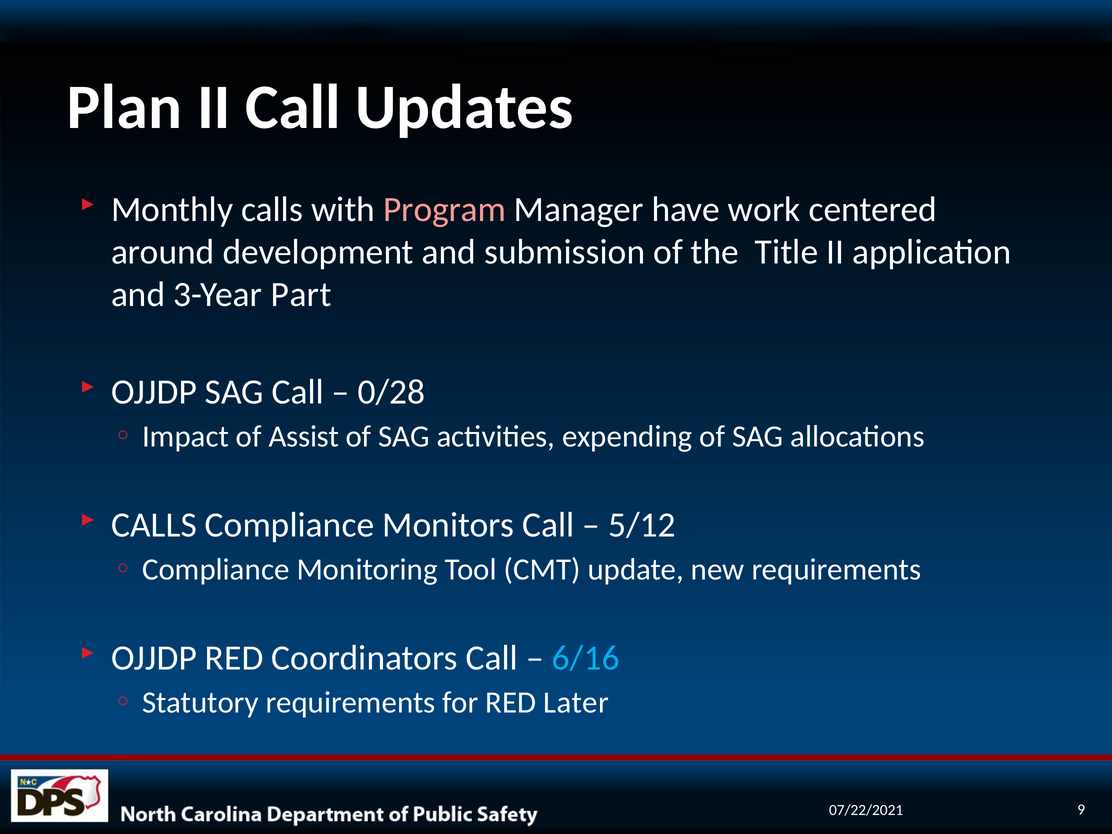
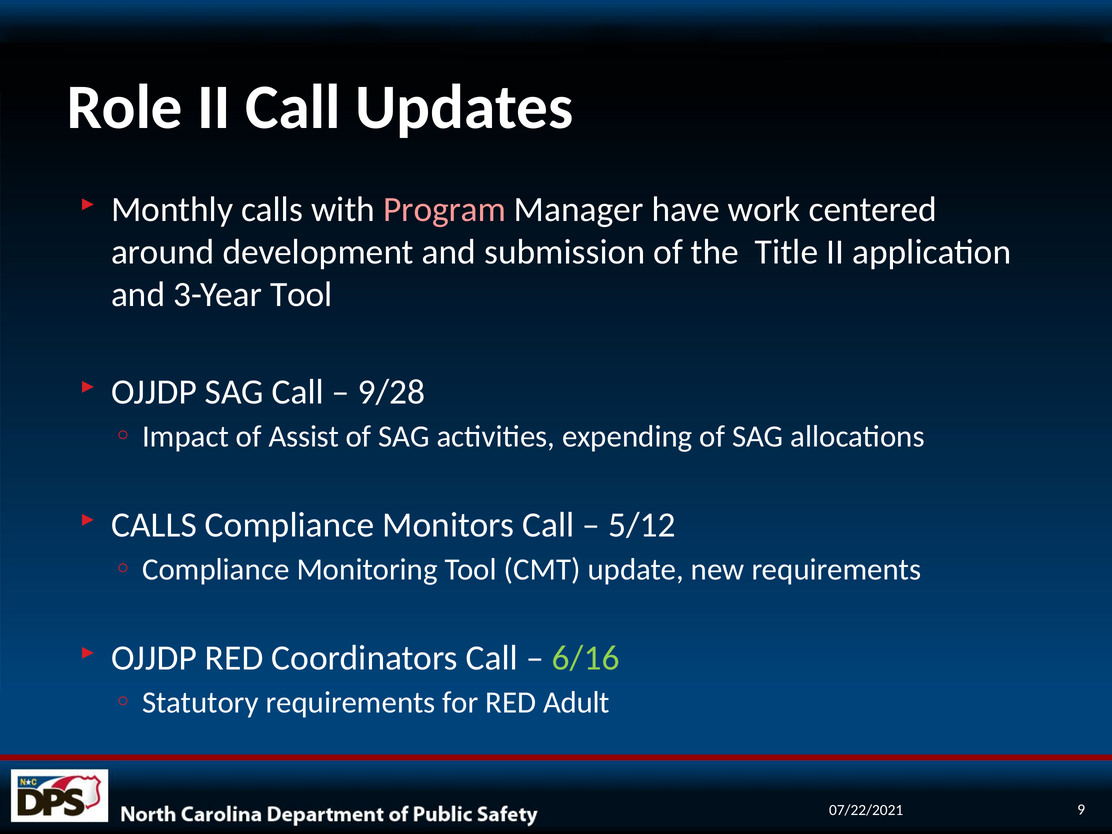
Plan: Plan -> Role (125, 107)
3-Year Part: Part -> Tool (301, 295)
0/28: 0/28 -> 9/28 (391, 392)
6/16 colour: light blue -> light green (586, 658)
Later: Later -> Adult (576, 702)
